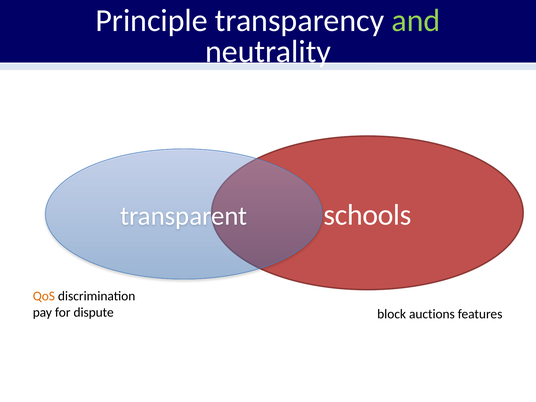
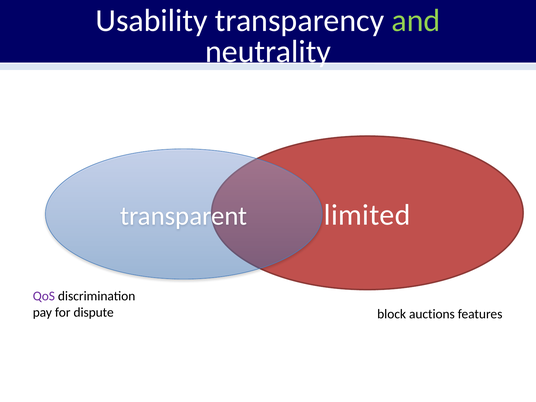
Principle: Principle -> Usability (152, 21)
schools: schools -> limited (367, 215)
QoS colour: orange -> purple (44, 296)
